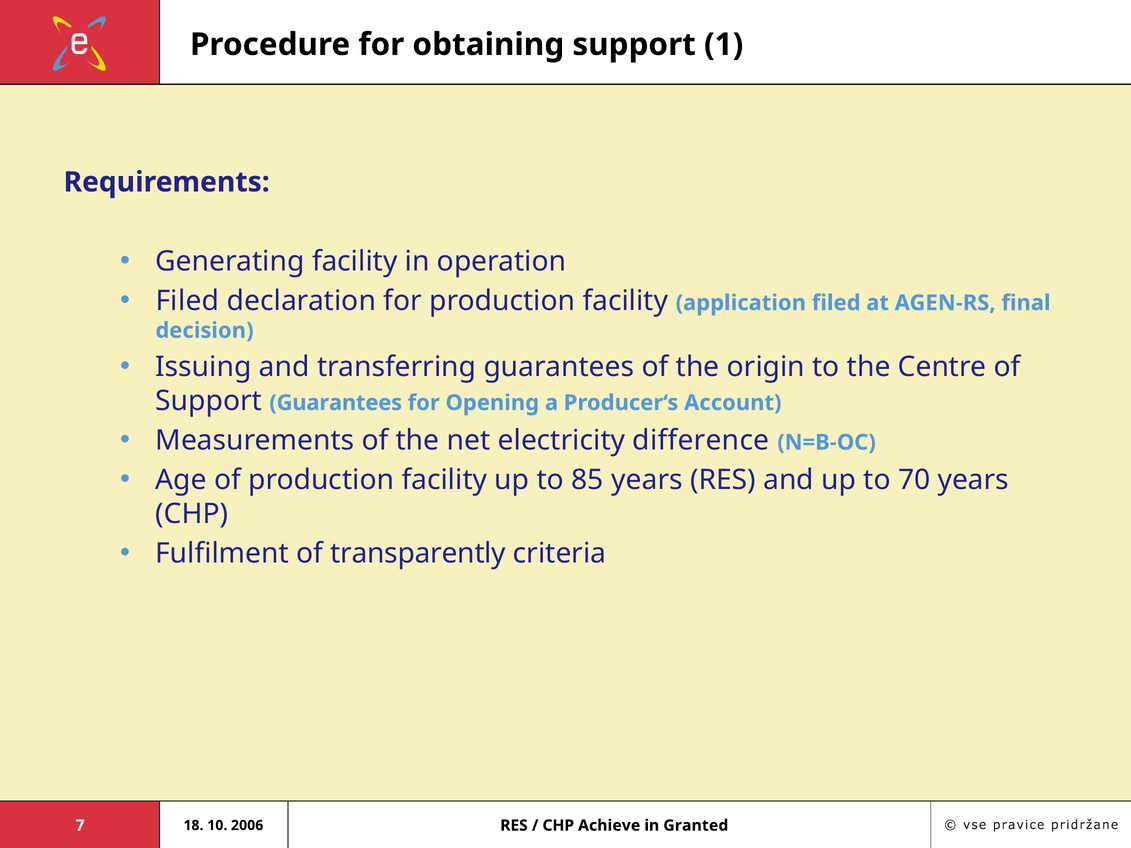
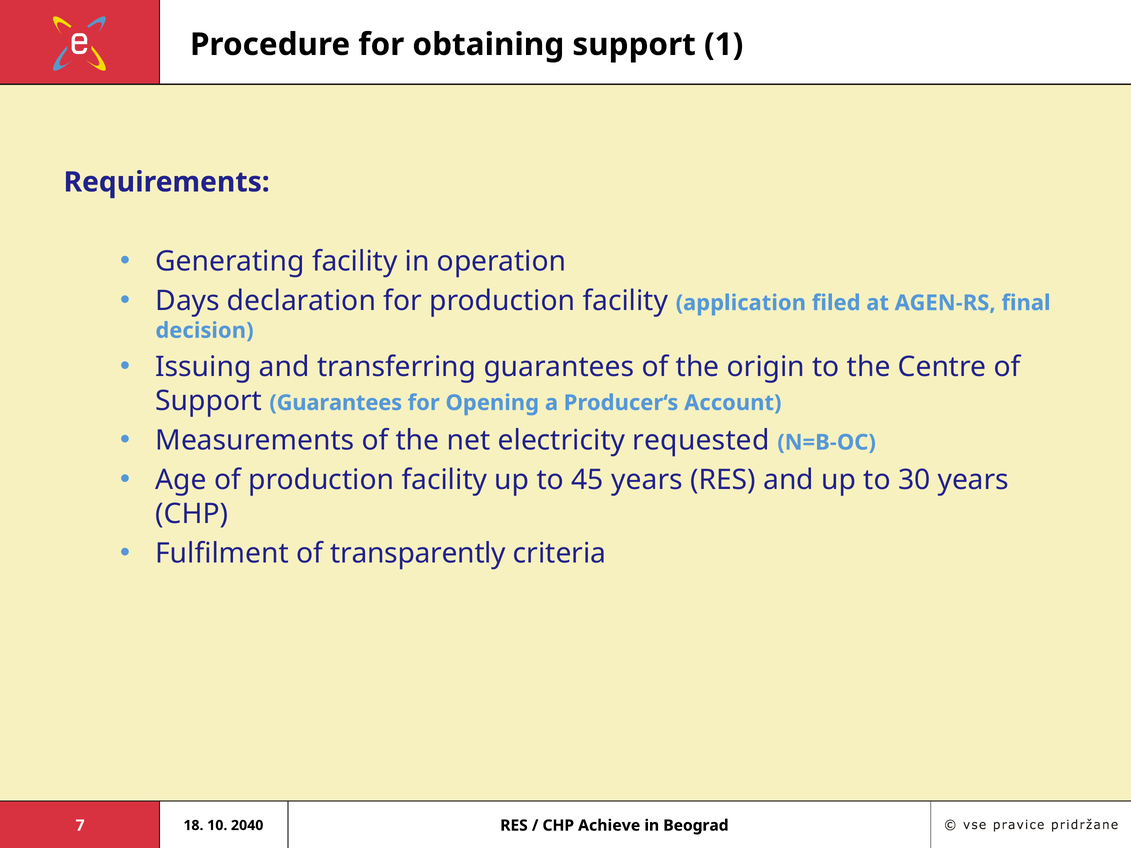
Filed: Filed -> Days (188, 301)
difference: difference -> requested (701, 440)
85: 85 -> 45 (587, 480)
70: 70 -> 30 (914, 480)
2006: 2006 -> 2040 (247, 826)
Granted: Granted -> Beograd (696, 826)
